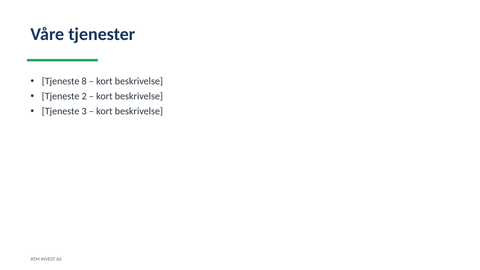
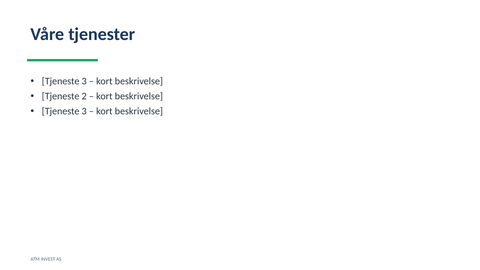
8: 8 -> 3 (84, 81)
